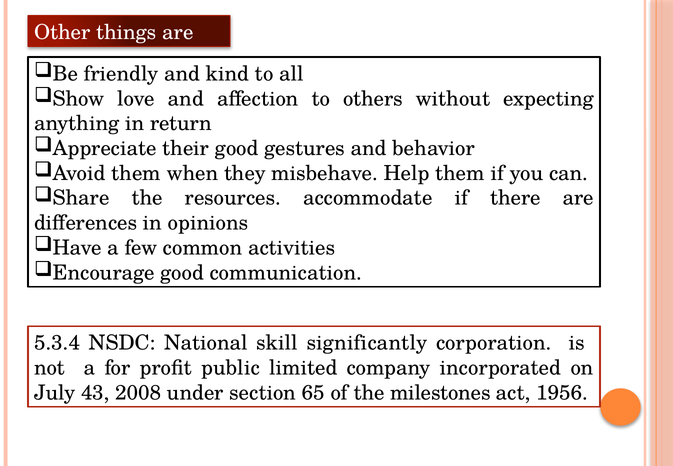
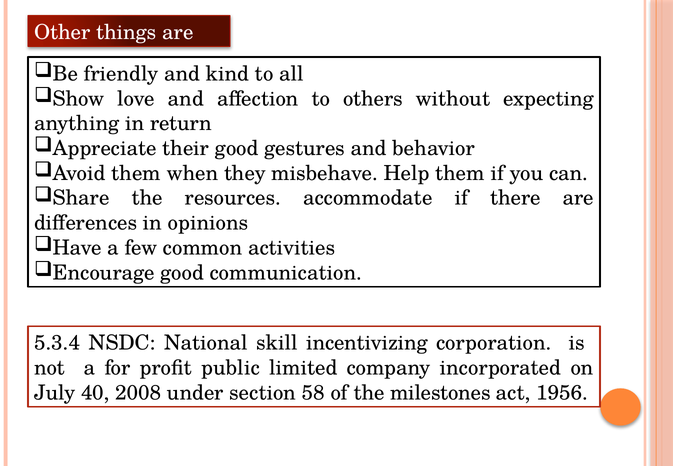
significantly: significantly -> incentivizing (367, 343)
43: 43 -> 40 (95, 393)
65: 65 -> 58 (313, 393)
